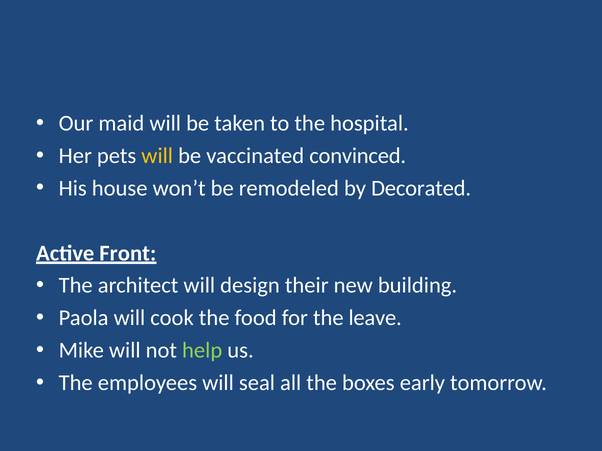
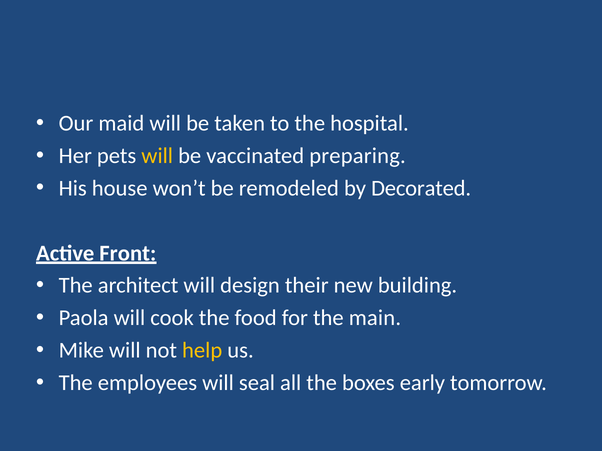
convinced: convinced -> preparing (358, 156)
leave: leave -> main (375, 318)
help colour: light green -> yellow (202, 351)
